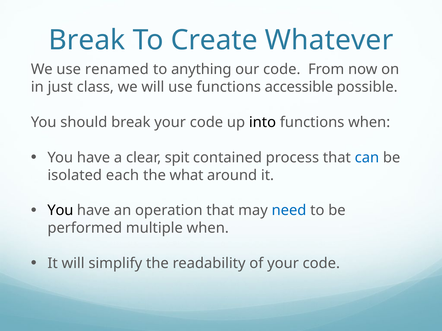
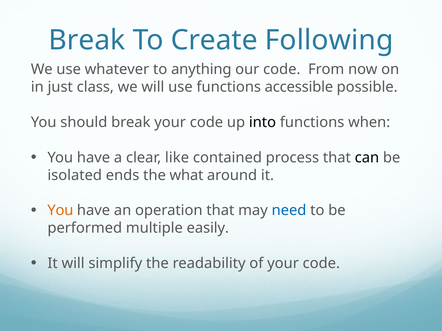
Whatever: Whatever -> Following (329, 40)
renamed: renamed -> whatever (117, 69)
spit: spit -> like (177, 158)
can colour: blue -> black (367, 158)
each: each -> ends (123, 175)
You colour: black -> orange (60, 211)
multiple when: when -> easily (208, 228)
